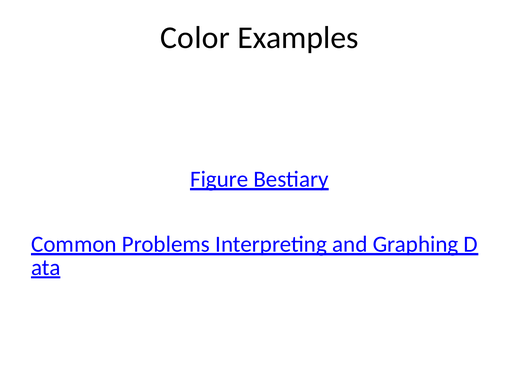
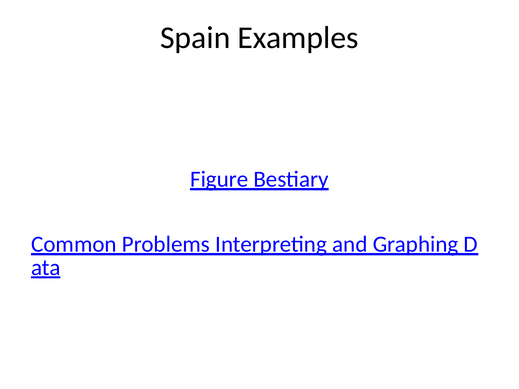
Color: Color -> Spain (195, 38)
